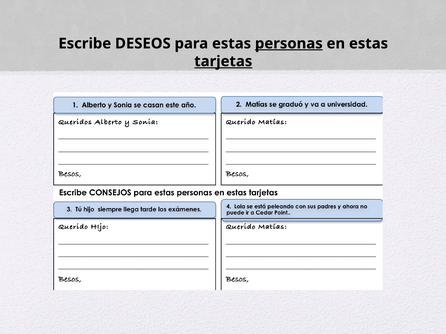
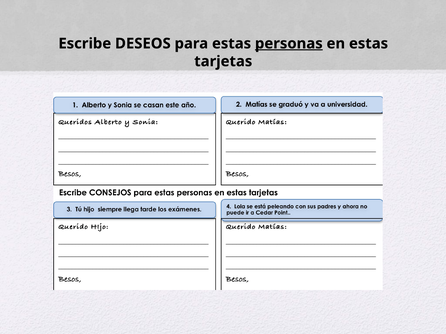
tarjetas underline: present -> none (223, 61)
